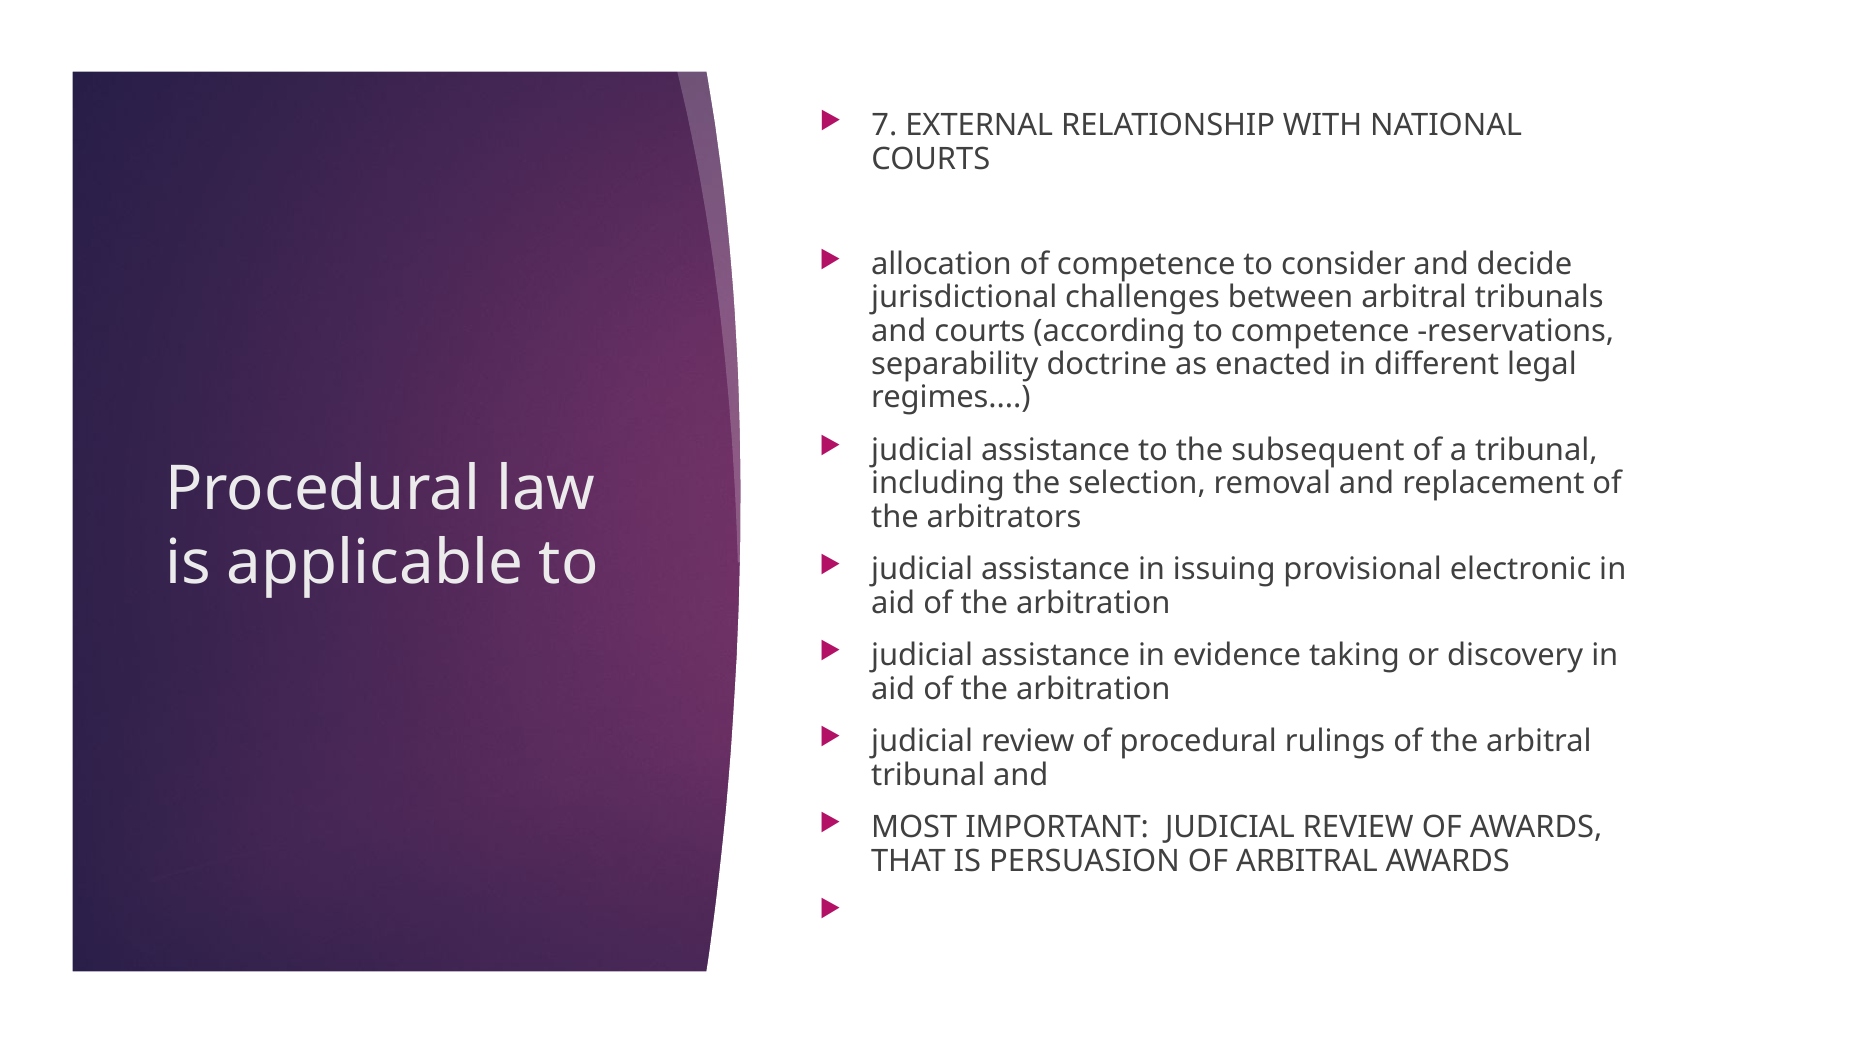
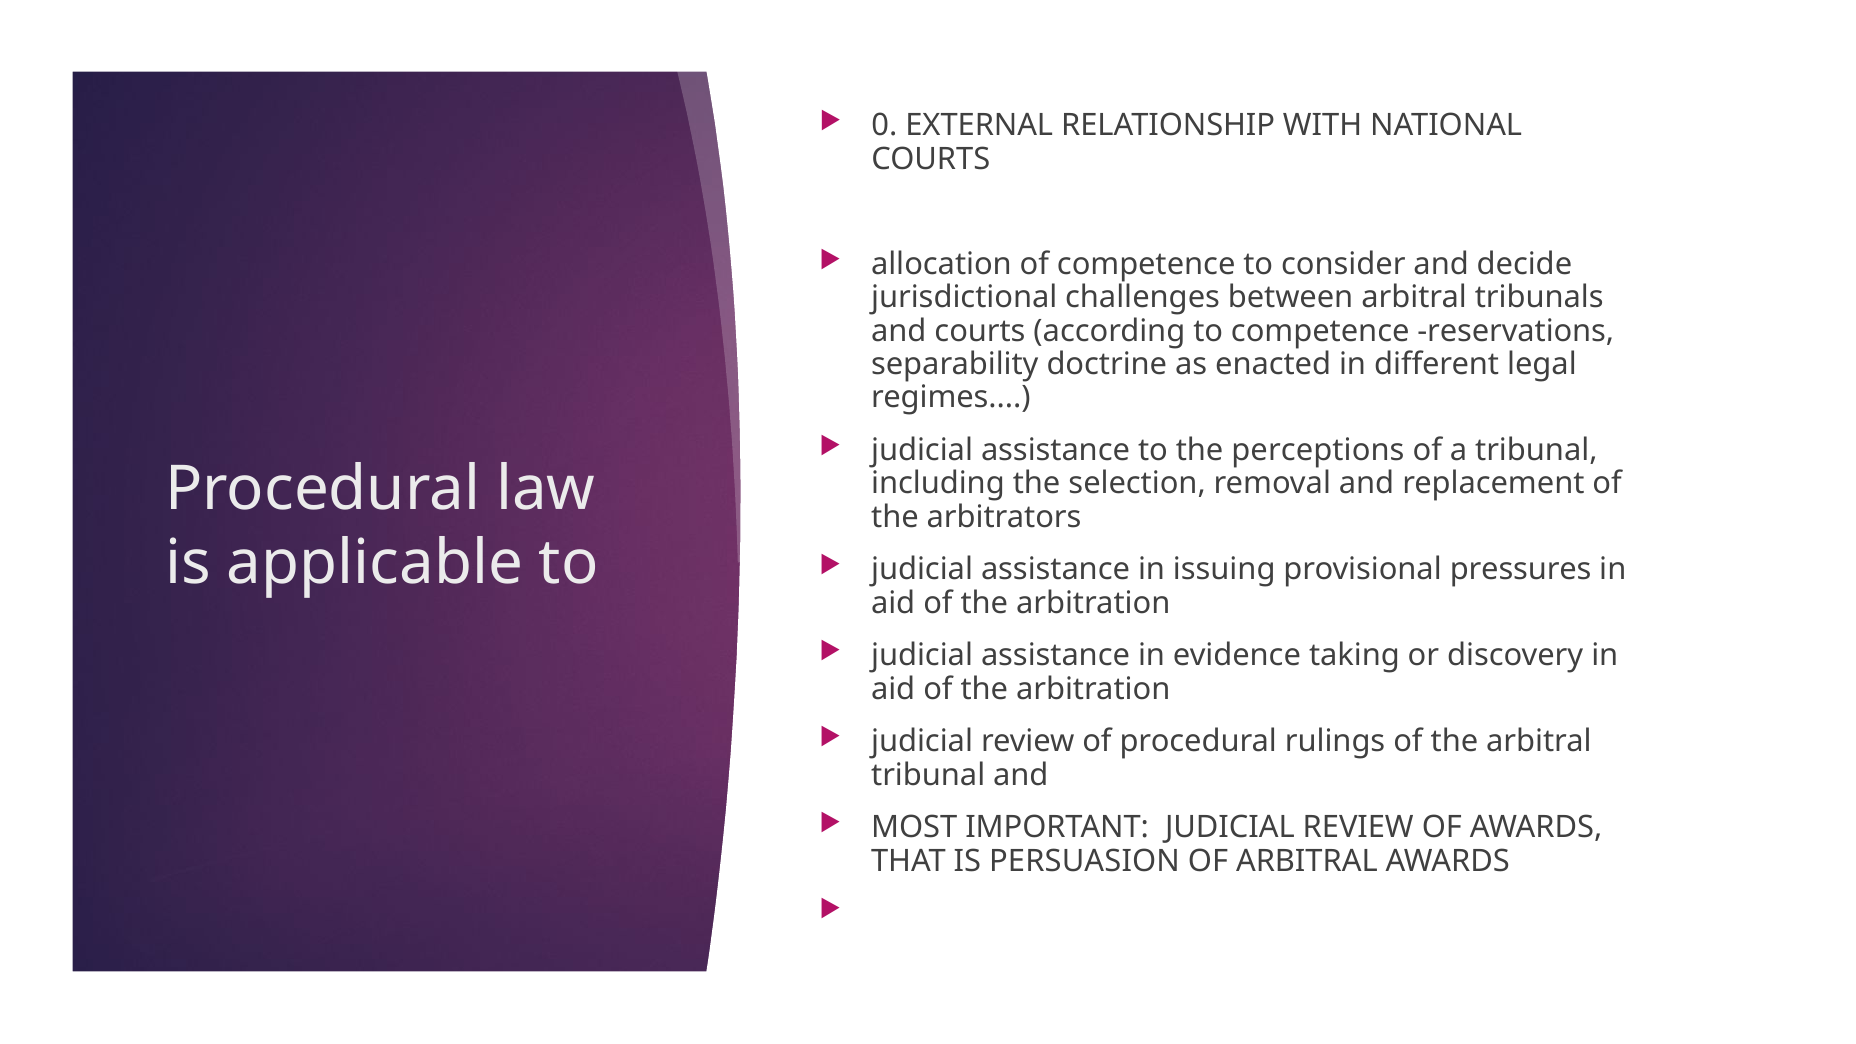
7: 7 -> 0 (884, 126)
subsequent: subsequent -> perceptions (1318, 450)
electronic: electronic -> pressures (1521, 570)
